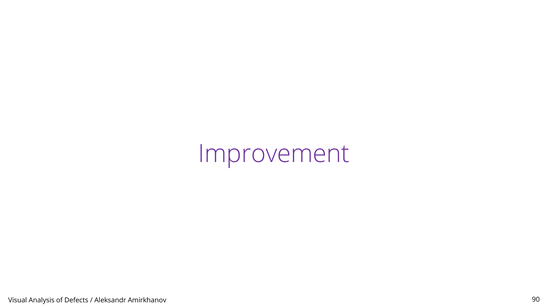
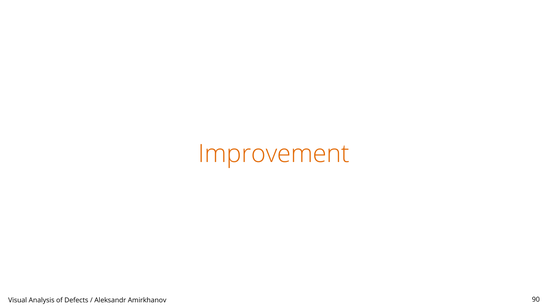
Improvement colour: purple -> orange (274, 154)
